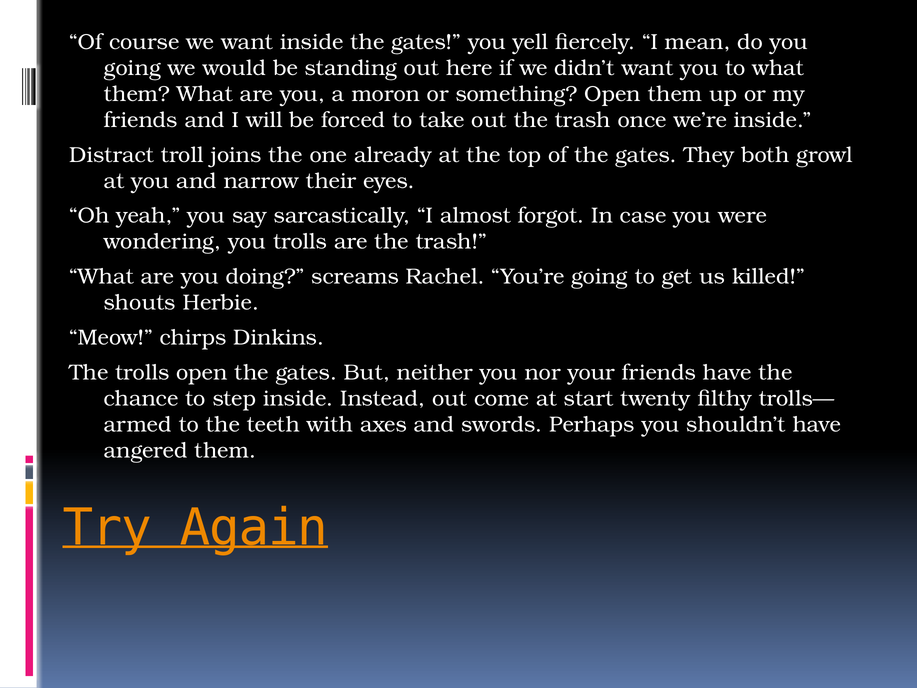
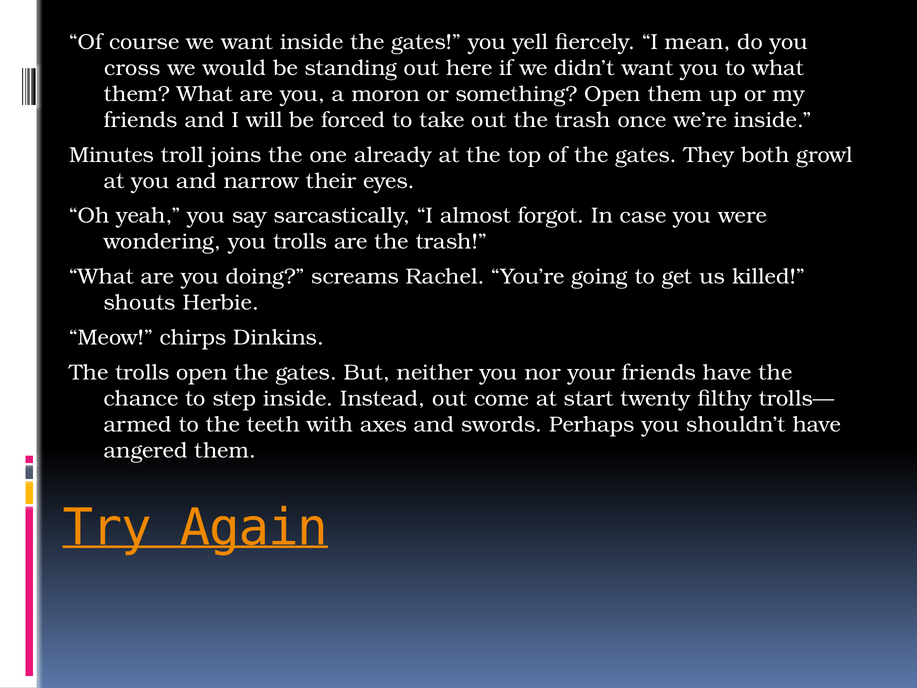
going: going -> cross (132, 68)
Distract: Distract -> Minutes (112, 155)
